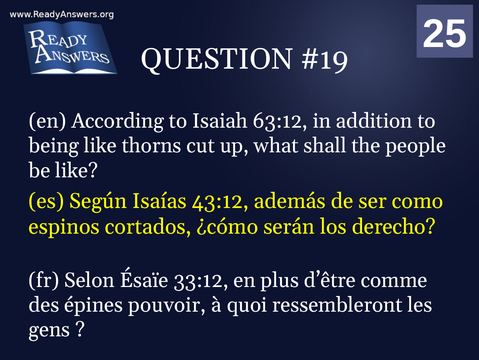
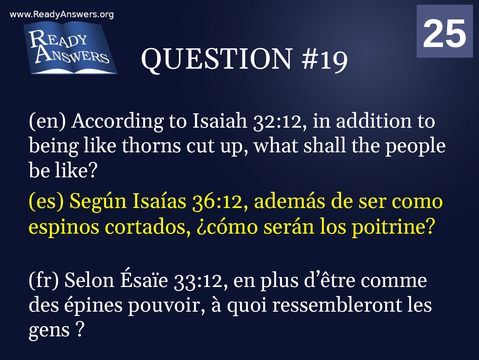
63:12: 63:12 -> 32:12 (280, 121)
43:12: 43:12 -> 36:12 (220, 201)
derecho: derecho -> poitrine (394, 226)
